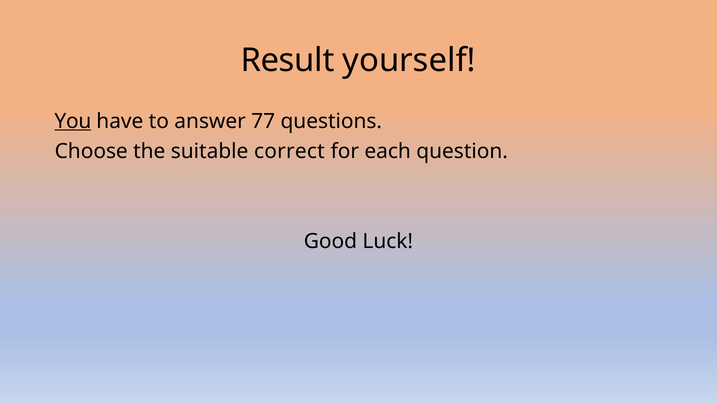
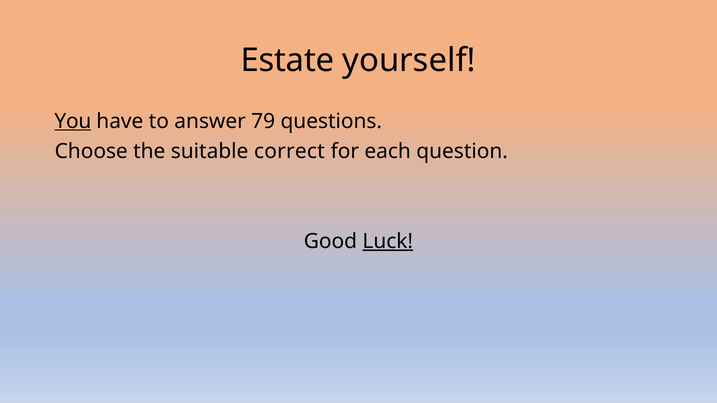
Result: Result -> Estate (288, 60)
77: 77 -> 79 (263, 121)
Luck underline: none -> present (388, 241)
